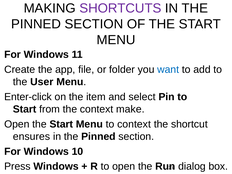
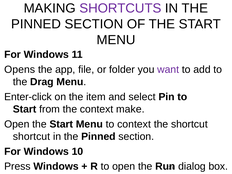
Create: Create -> Opens (20, 69)
want colour: blue -> purple (168, 69)
the User: User -> Drag (42, 82)
ensures: ensures -> shortcut (32, 136)
